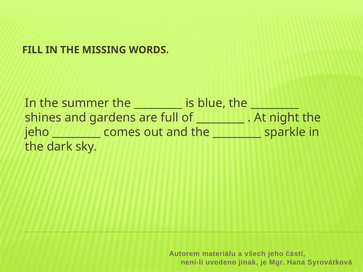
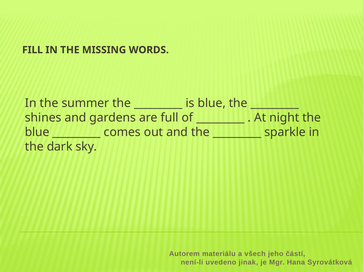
jeho: jeho -> blue (37, 132)
